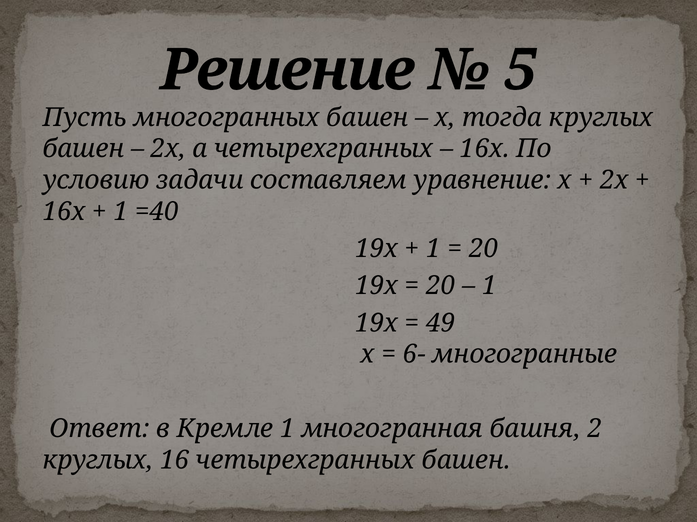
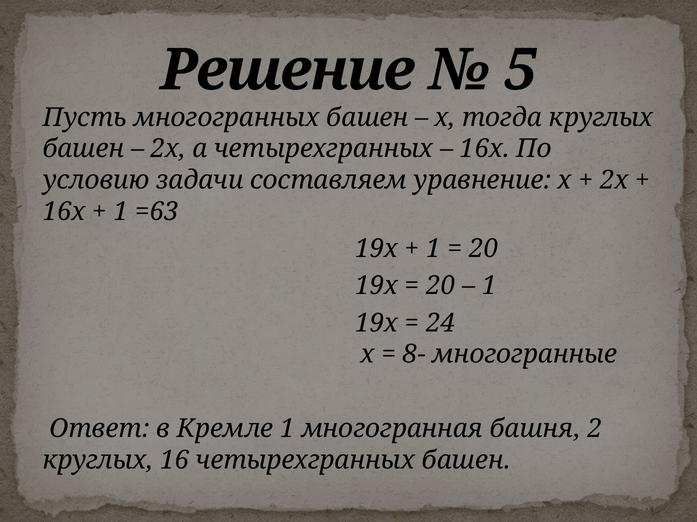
=40: =40 -> =63 (157, 212)
49: 49 -> 24 (441, 323)
6-: 6- -> 8- (414, 355)
